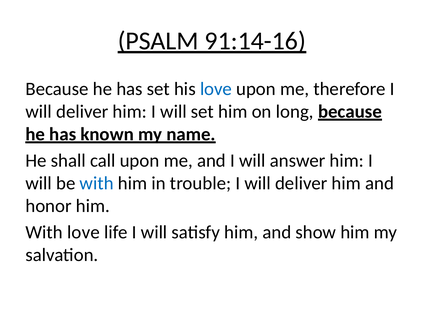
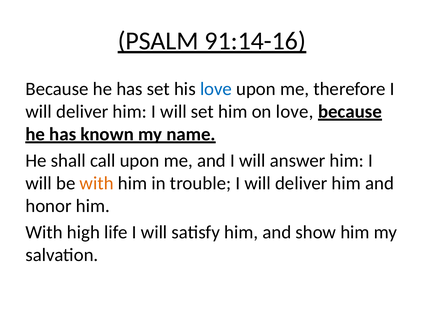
on long: long -> love (295, 112)
with colour: blue -> orange (97, 183)
With love: love -> high (83, 232)
